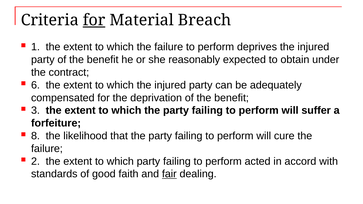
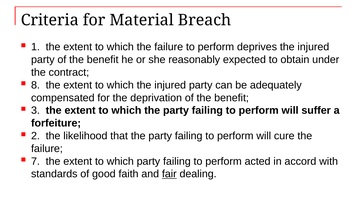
for underline: present -> none (94, 20)
6: 6 -> 8 (35, 85)
8: 8 -> 2 (35, 136)
2: 2 -> 7 (35, 161)
